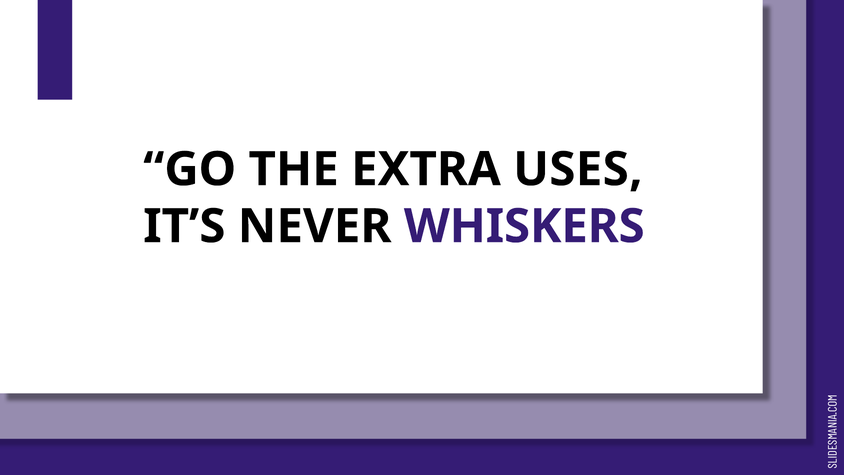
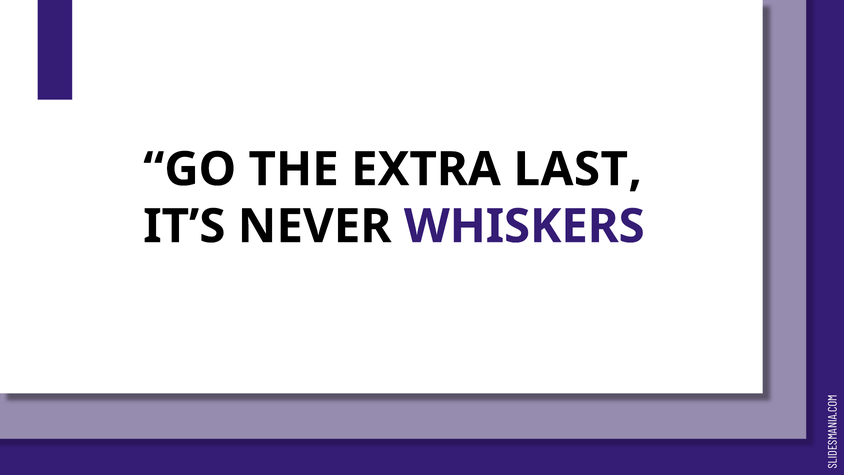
USES: USES -> LAST (578, 169)
